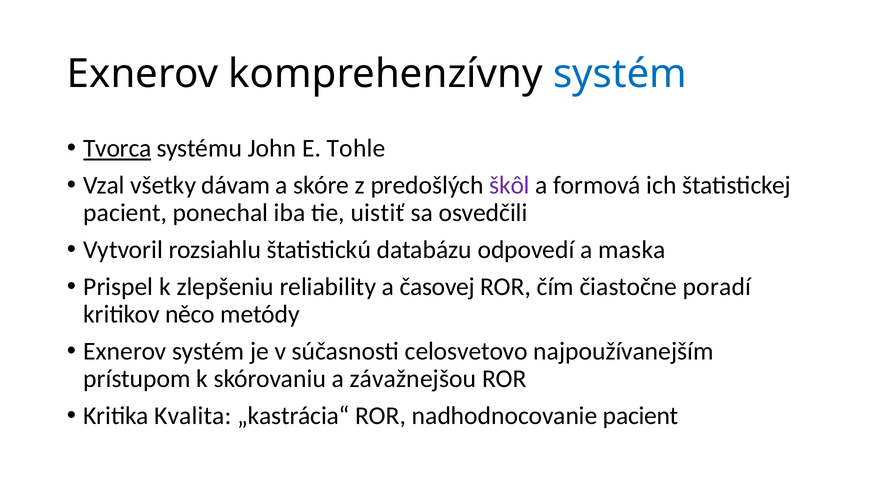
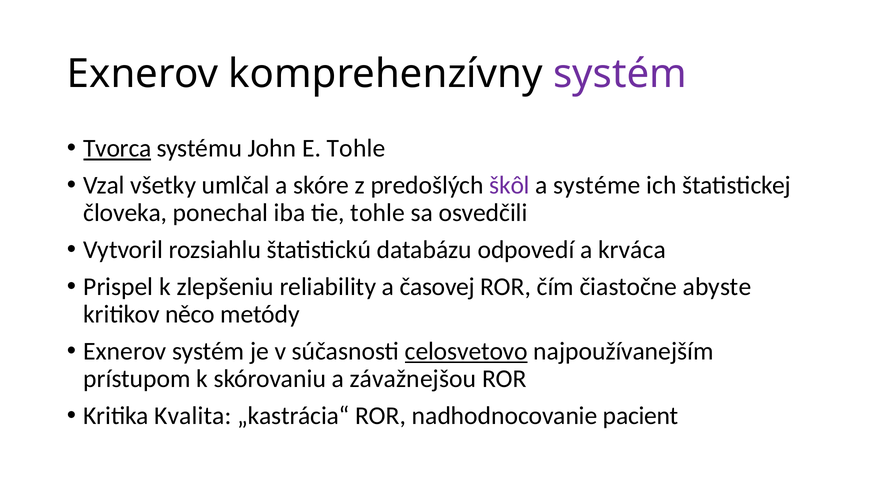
systém colour: blue -> purple (620, 74)
dávam: dávam -> umlčal (236, 185)
formová: formová -> systéme (597, 185)
pacient: pacient -> človeka (125, 213)
tie uistiť: uistiť -> tohle (378, 213)
maska: maska -> krváca (632, 250)
poradí: poradí -> abyste (717, 287)
celosvetovo underline: none -> present (466, 351)
